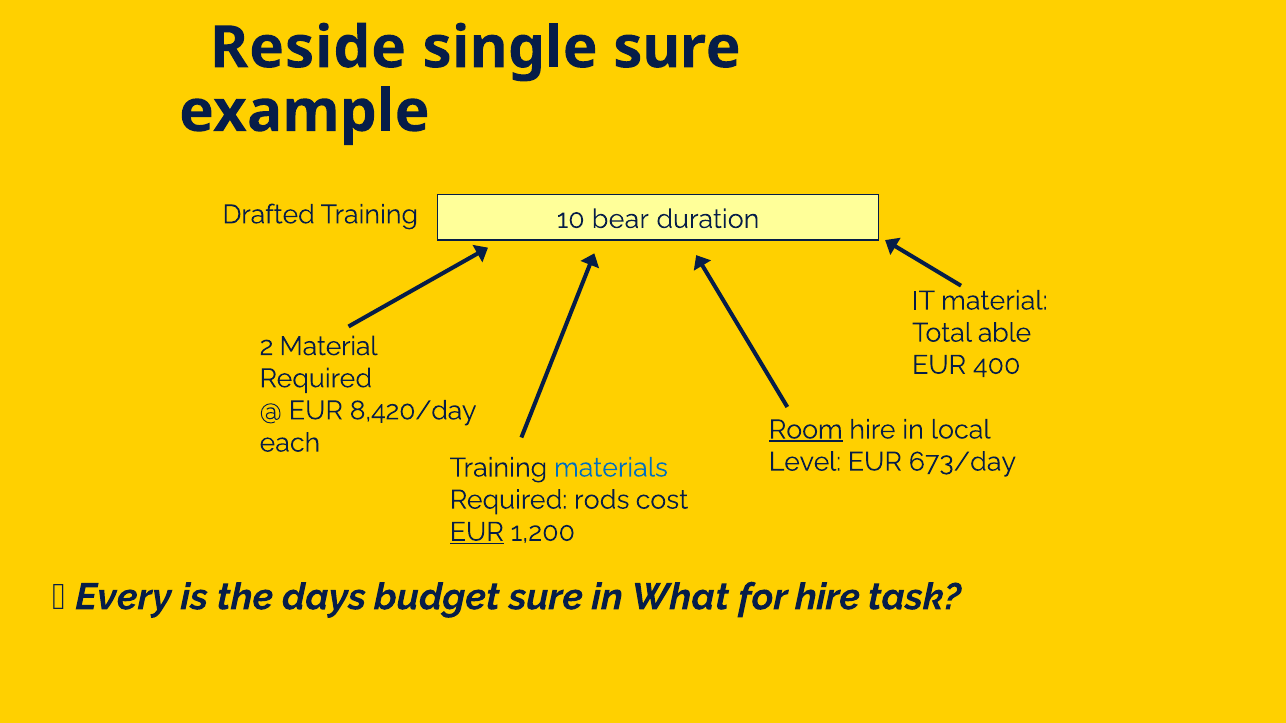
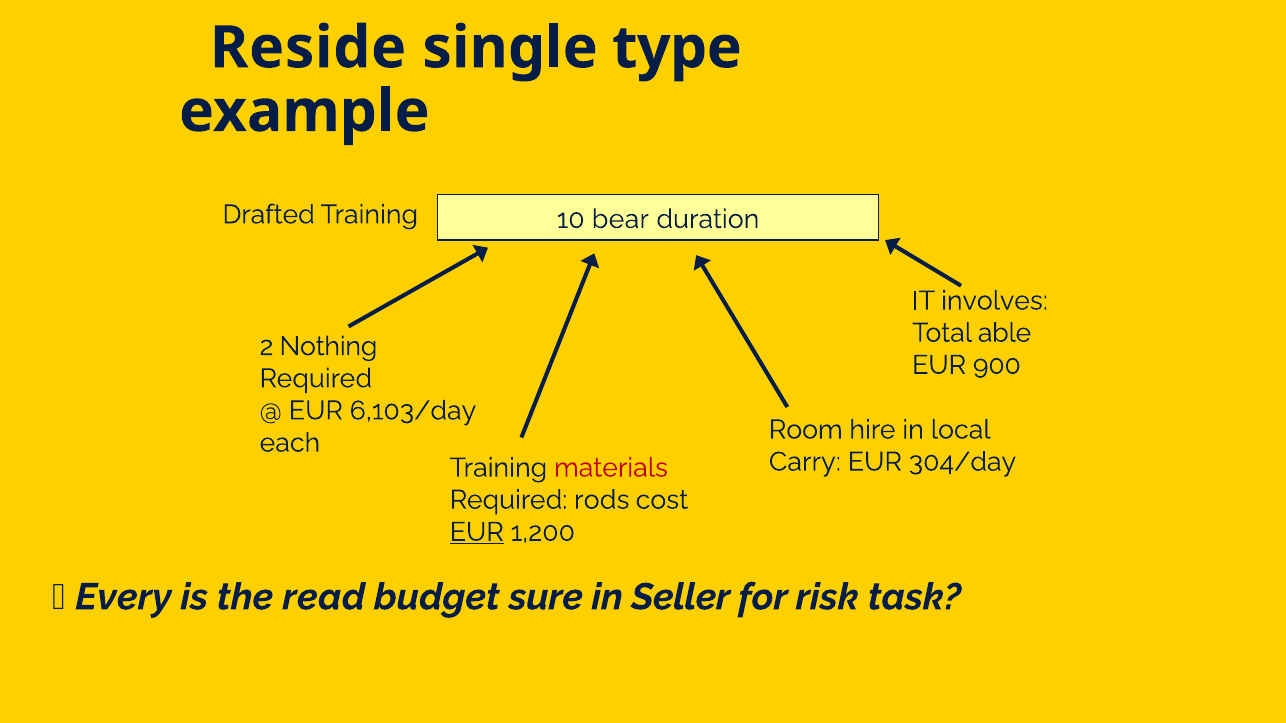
single sure: sure -> type (677, 48)
IT material: material -> involves (994, 301)
2 Material: Material -> Nothing (328, 346)
400: 400 -> 900 (997, 365)
8,420/day: 8,420/day -> 6,103/day (413, 411)
Room underline: present -> none (806, 430)
Level: Level -> Carry (805, 462)
673/day: 673/day -> 304/day (962, 462)
materials colour: blue -> red (611, 468)
days: days -> read (324, 597)
What: What -> Seller (681, 597)
for hire: hire -> risk (827, 597)
